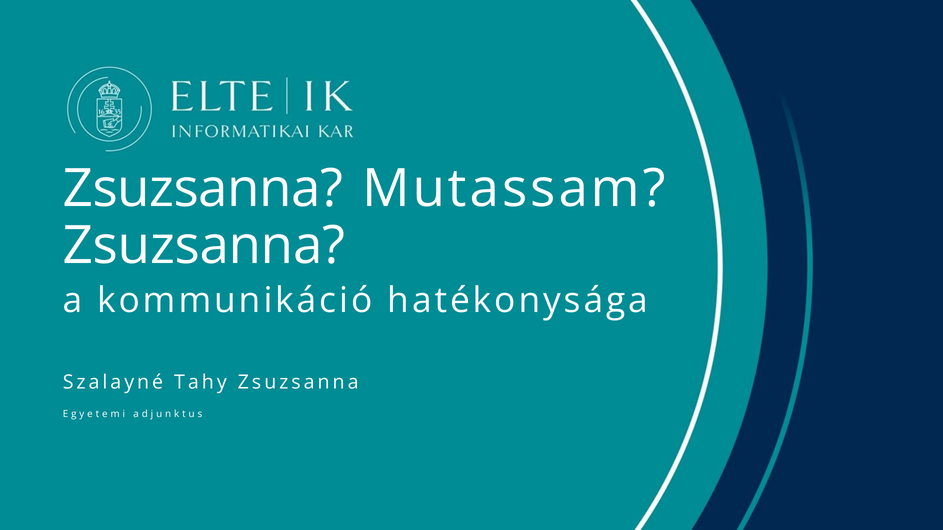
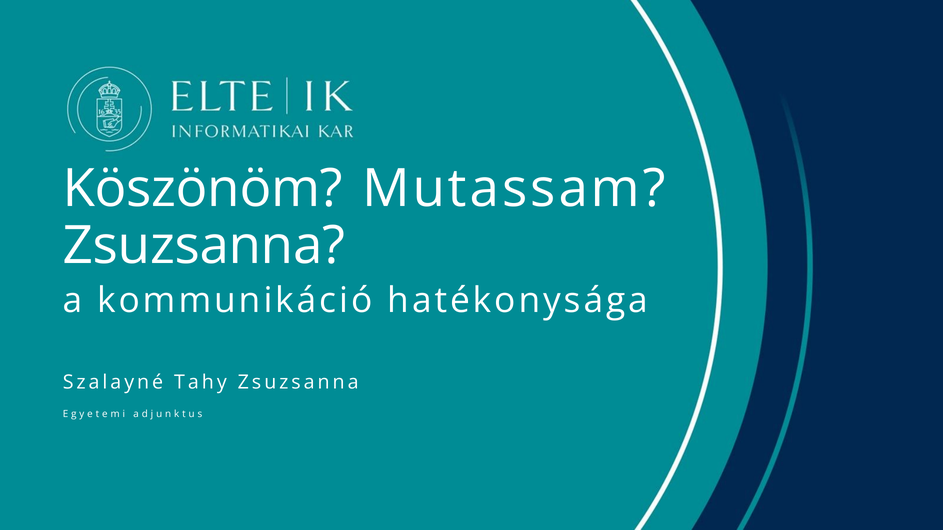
Zsuzsanna: Zsuzsanna -> Köszönöm (203, 189)
